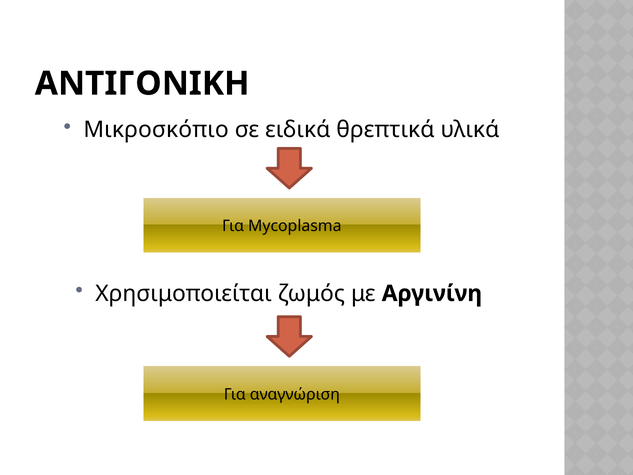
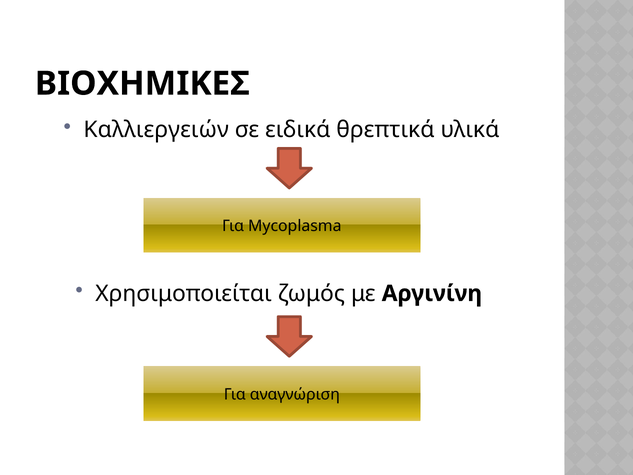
ΑΝΤΙΓΟΝΙΚΗ: ΑΝΤΙΓΟΝΙΚΗ -> ΒΙΟΧΗΜΙΚΕΣ (142, 84)
Μικροσκόπιο: Μικροσκόπιο -> Καλλιεργειών (156, 130)
